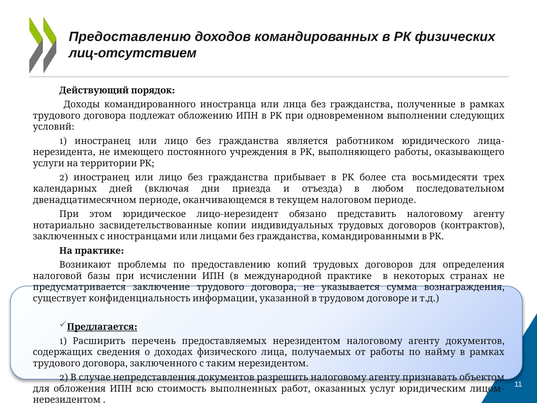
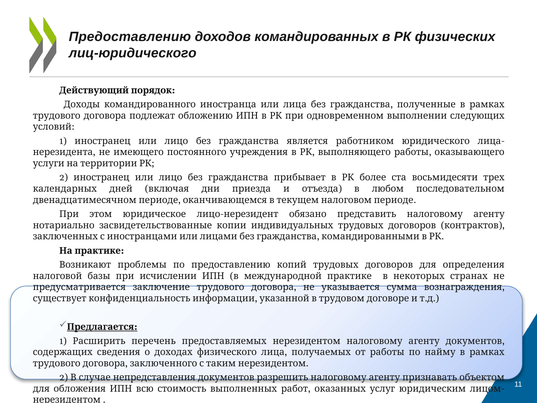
лиц-отсутствием: лиц-отсутствием -> лиц-юридического (133, 53)
